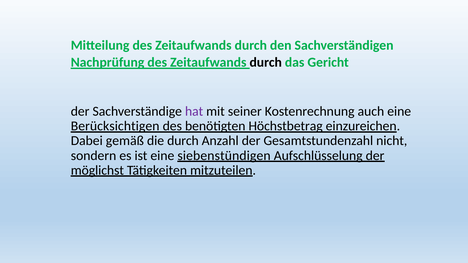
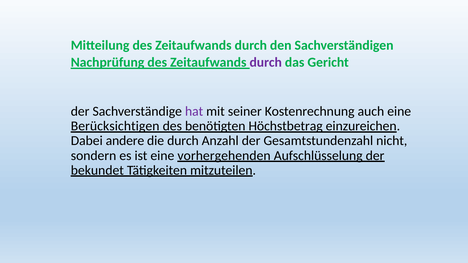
durch colour: black -> purple (266, 63)
gemäß: gemäß -> andere (125, 141)
siebenstündigen: siebenstündigen -> vorhergehenden (224, 156)
möglichst: möglichst -> bekundet (97, 170)
